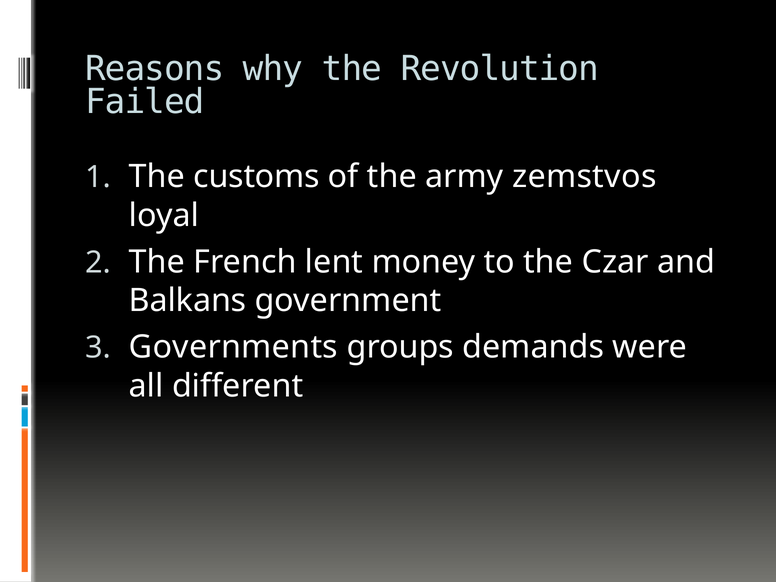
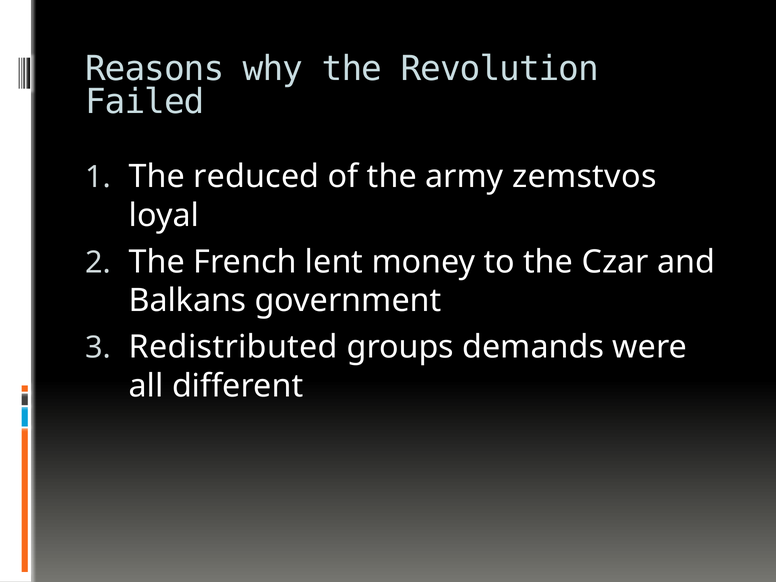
customs: customs -> reduced (256, 177)
Governments: Governments -> Redistributed (233, 347)
